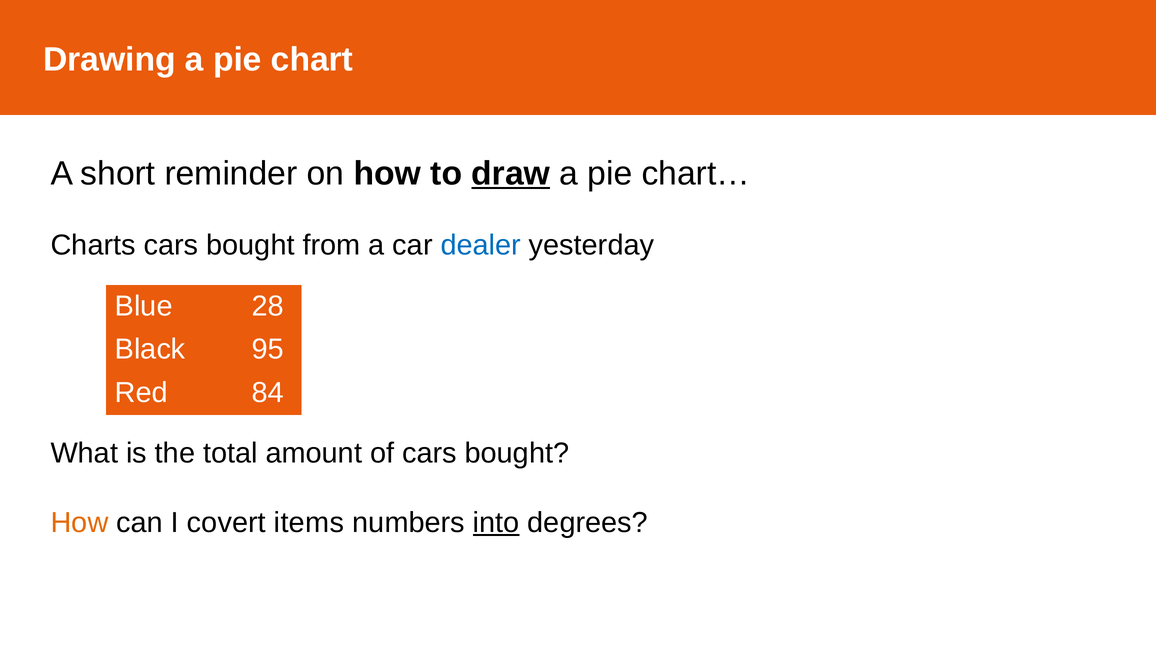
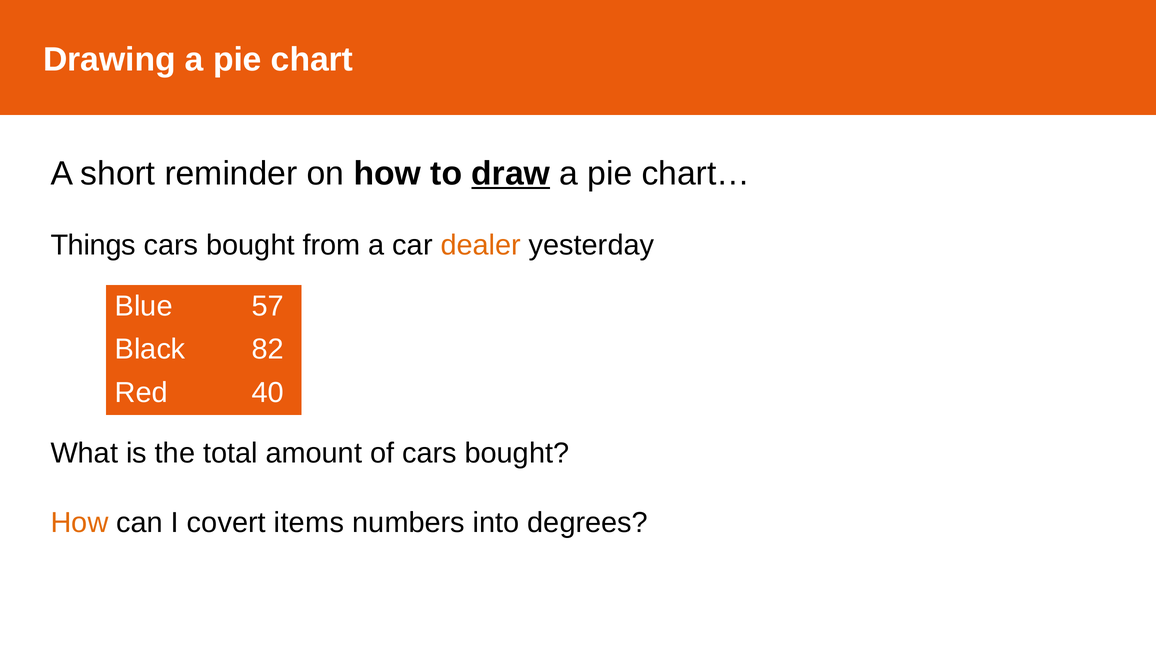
Charts: Charts -> Things (93, 245)
dealer colour: blue -> orange (481, 245)
28: 28 -> 57 (268, 306)
95: 95 -> 82 (268, 349)
84: 84 -> 40 (268, 393)
into underline: present -> none (496, 523)
